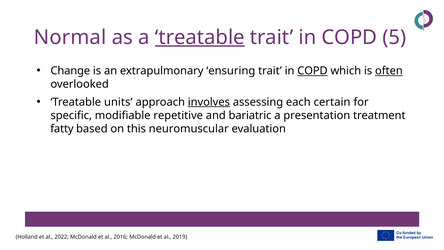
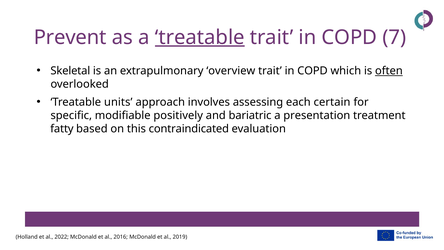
Normal: Normal -> Prevent (70, 37)
5: 5 -> 7 (394, 37)
Change: Change -> Skeletal (70, 71)
ensuring: ensuring -> overview (231, 71)
COPD underline: present -> none (313, 71)
involves underline: present -> none (209, 102)
repetitive: repetitive -> positively (178, 115)
neuromuscular: neuromuscular -> contraindicated (189, 129)
